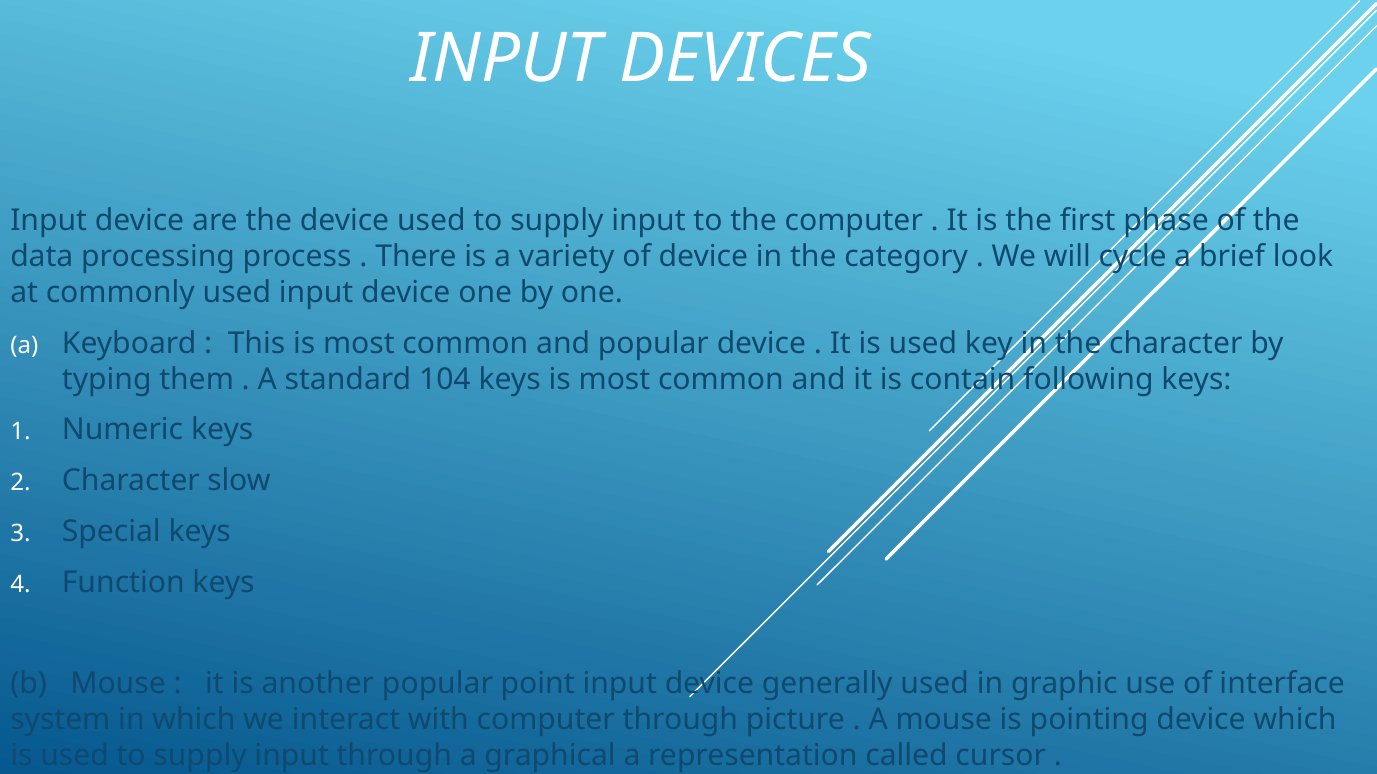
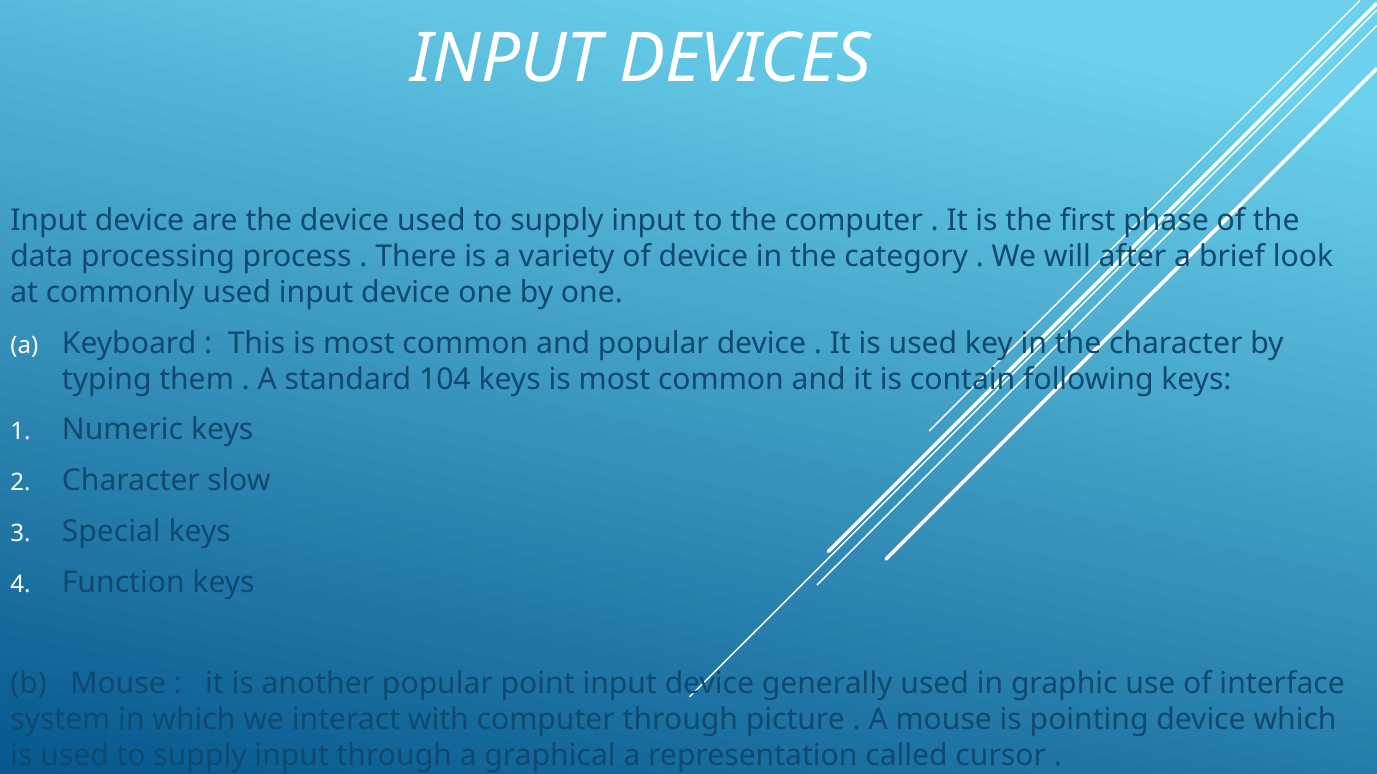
cycle: cycle -> after (1133, 256)
